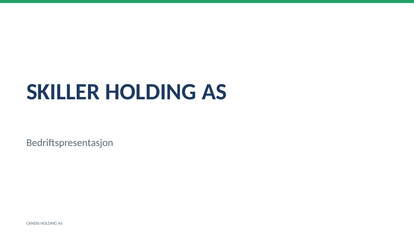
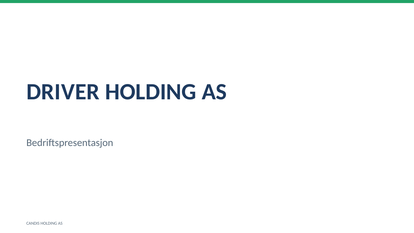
SKILLER: SKILLER -> DRIVER (63, 92)
